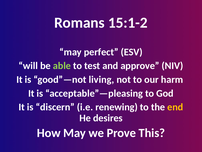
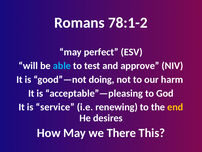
15:1-2: 15:1-2 -> 78:1-2 (128, 23)
able colour: light green -> light blue (62, 66)
living: living -> doing (102, 79)
discern: discern -> service (55, 107)
Prove: Prove -> There (121, 133)
